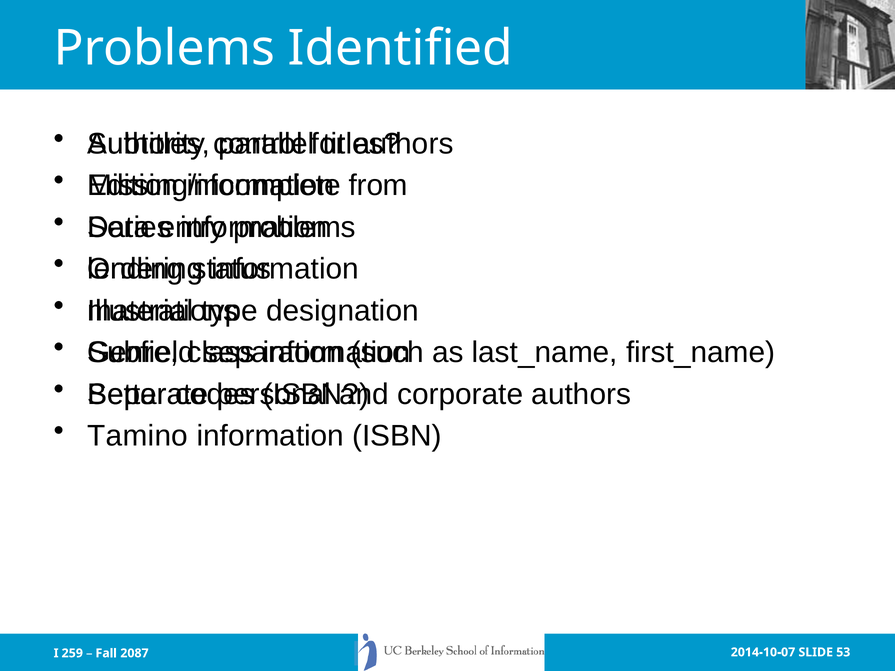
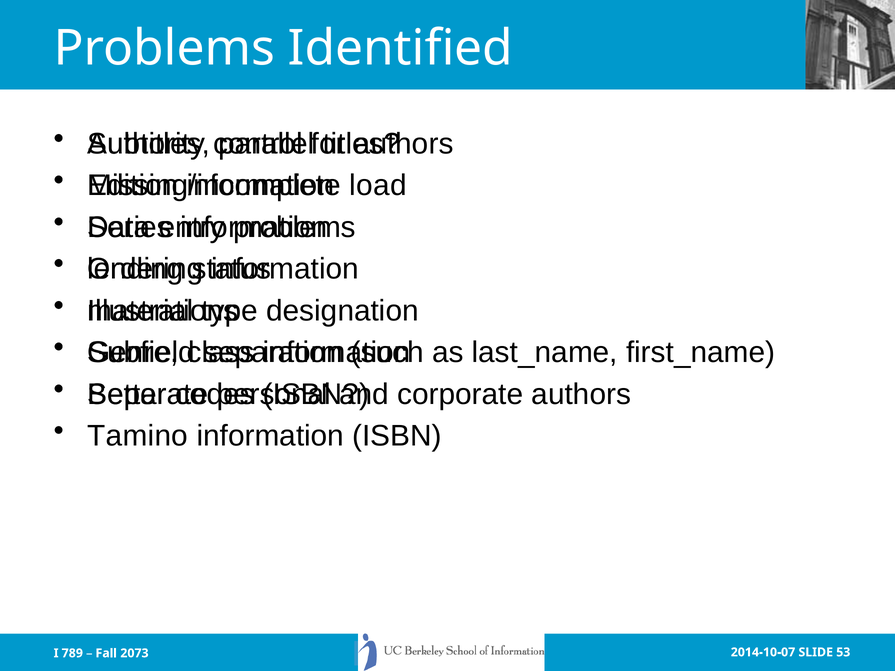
from: from -> load (378, 186)
259: 259 -> 789 (72, 653)
2087: 2087 -> 2073 (134, 653)
